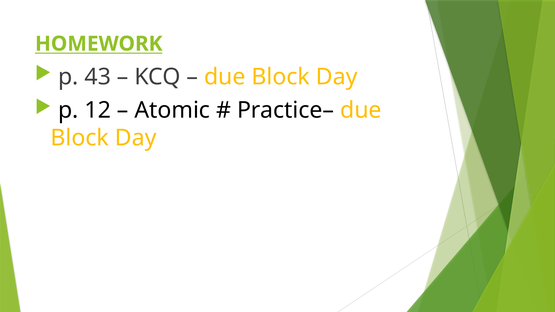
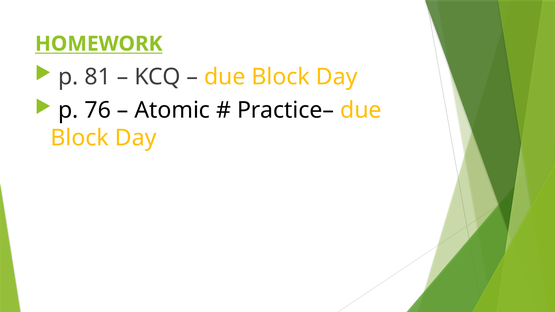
43: 43 -> 81 (98, 77)
12: 12 -> 76 (98, 110)
